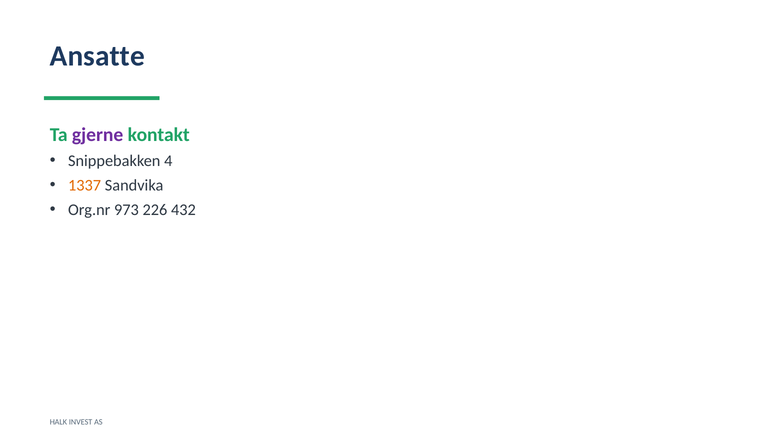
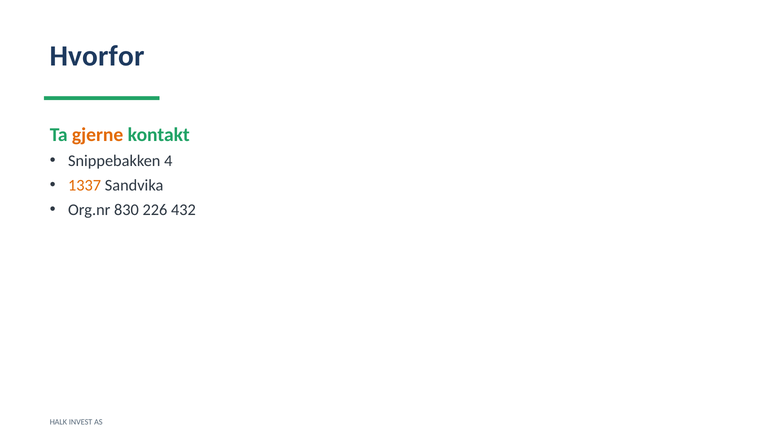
Ansatte: Ansatte -> Hvorfor (97, 56)
gjerne colour: purple -> orange (98, 135)
973: 973 -> 830 (126, 210)
